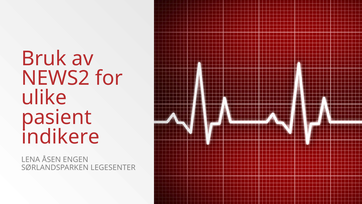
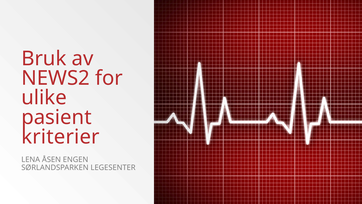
indikere: indikere -> kriterier (60, 137)
